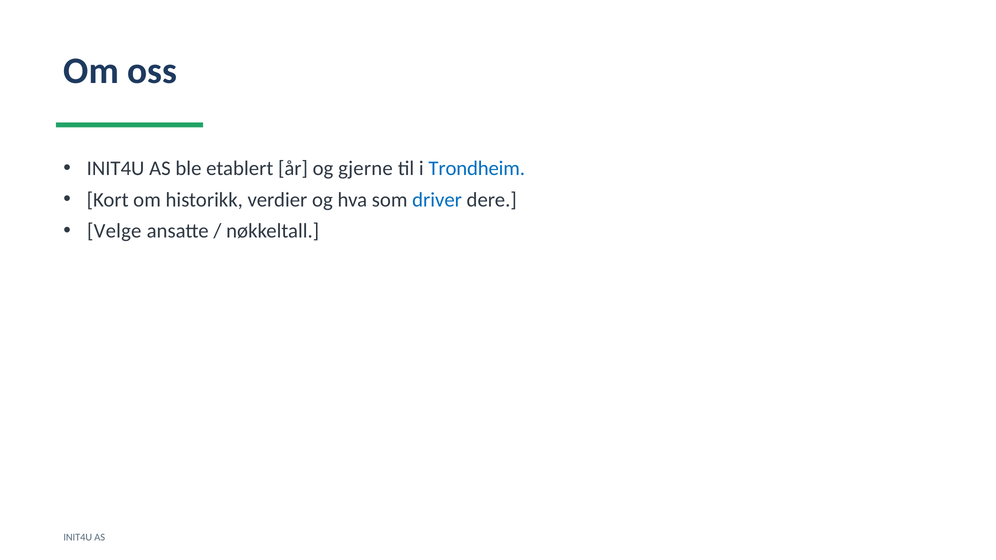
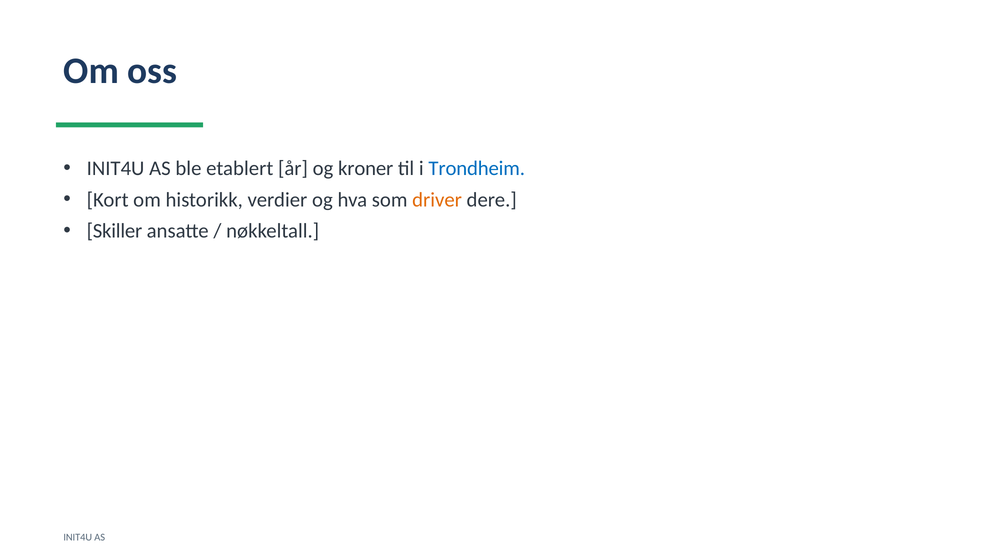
gjerne: gjerne -> kroner (366, 169)
driver colour: blue -> orange (437, 200)
Velge: Velge -> Skiller (114, 231)
